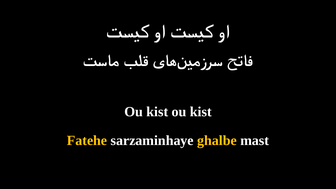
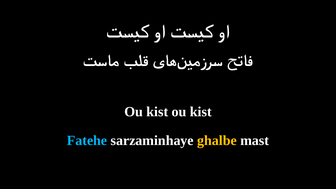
Fatehe colour: yellow -> light blue (87, 141)
